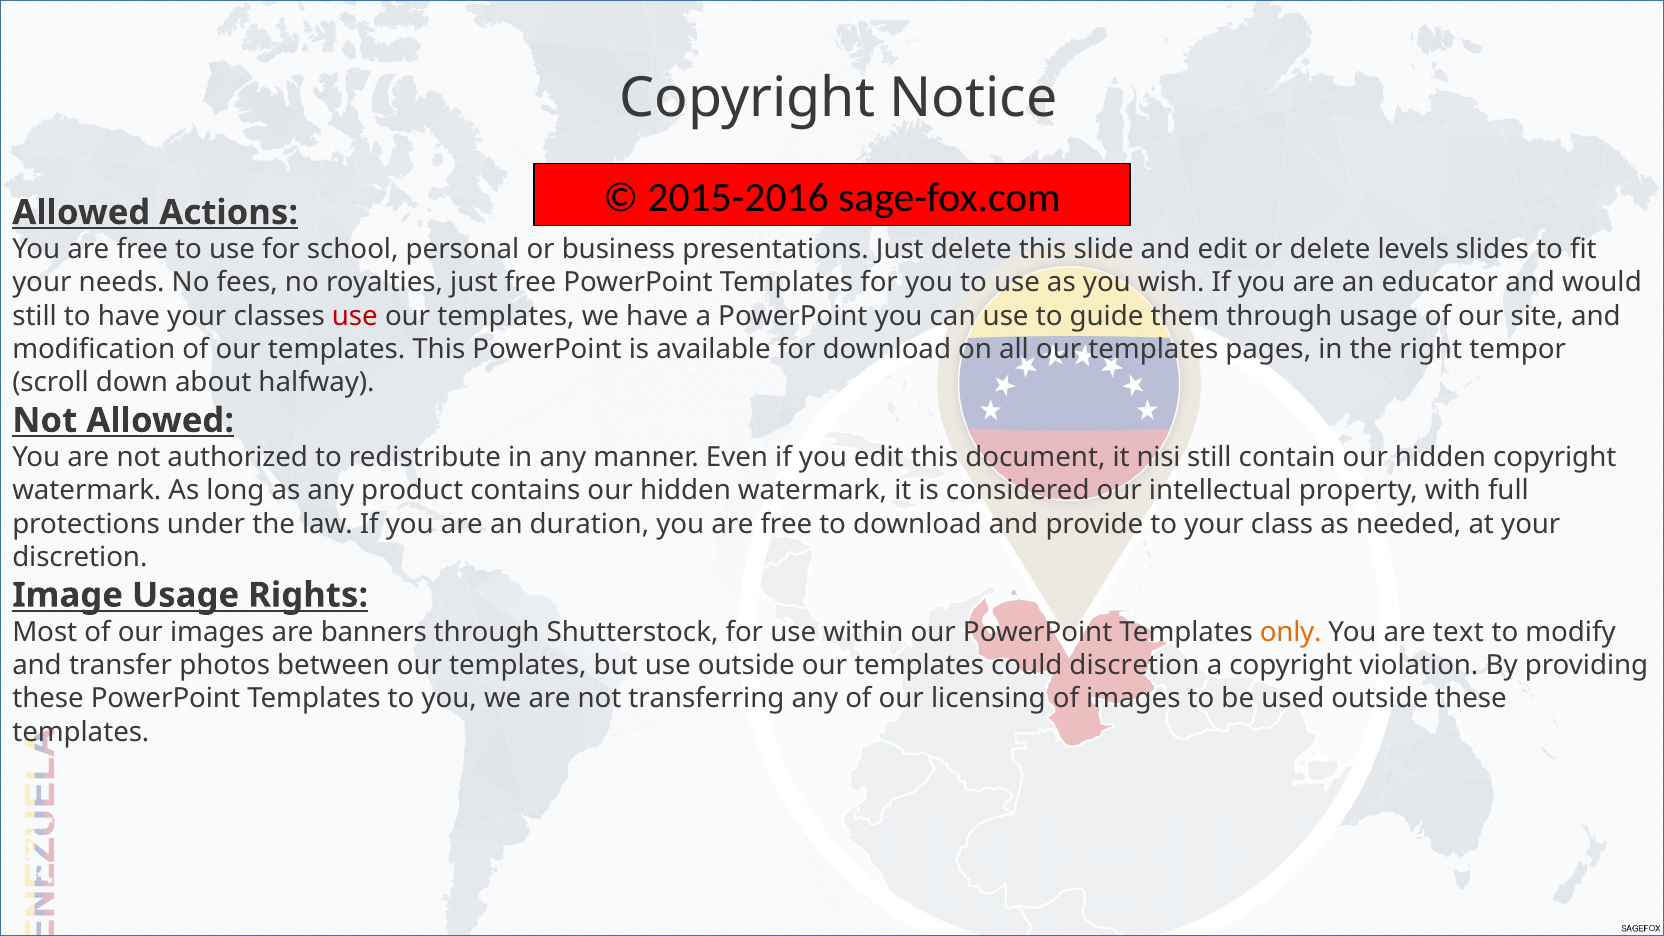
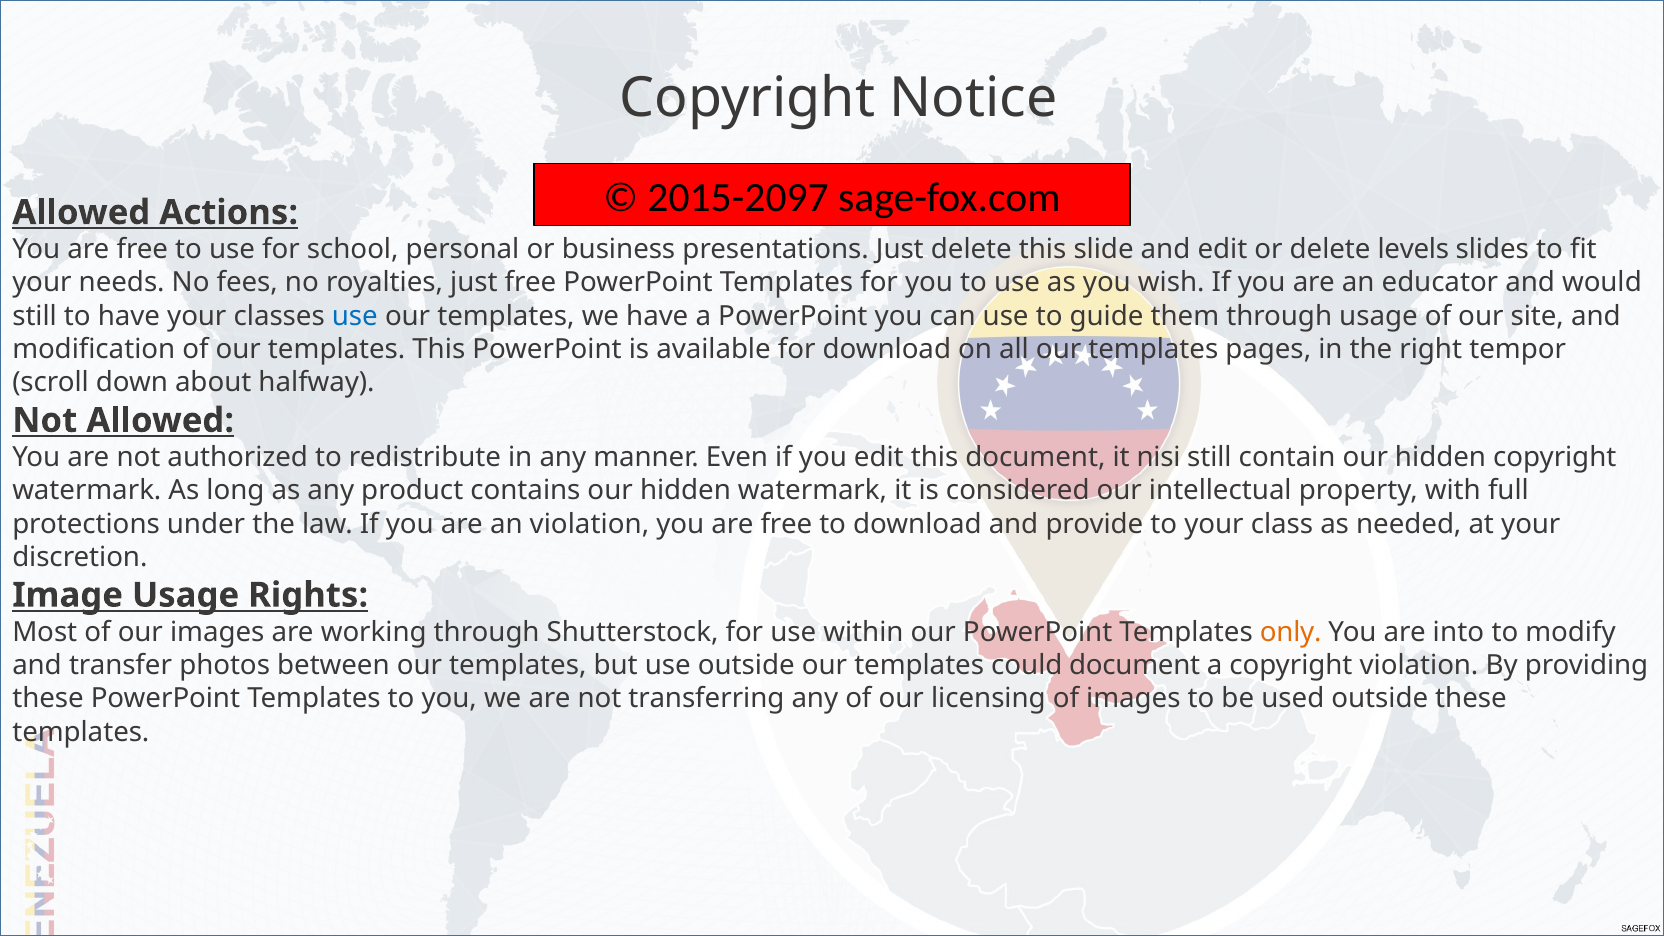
2015-2016: 2015-2016 -> 2015-2097 (738, 197)
use colour: red -> blue (355, 316)
an duration: duration -> violation (589, 524)
banners: banners -> working (374, 632)
text: text -> into (1458, 632)
could discretion: discretion -> document (1135, 665)
